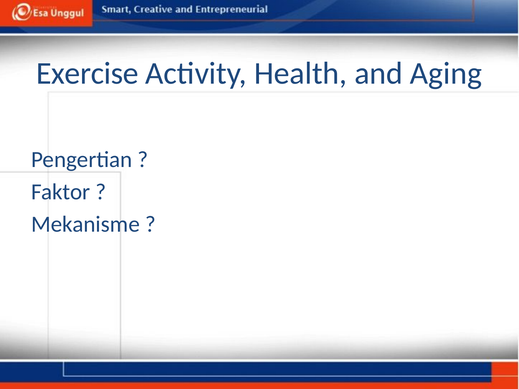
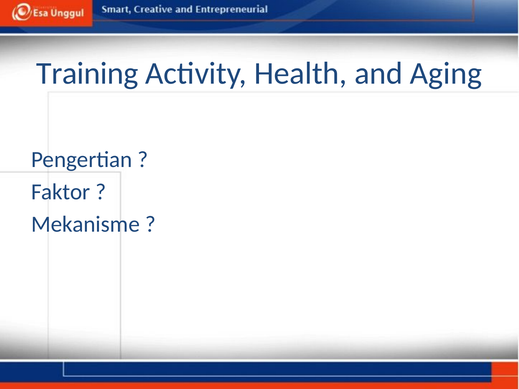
Exercise: Exercise -> Training (87, 73)
